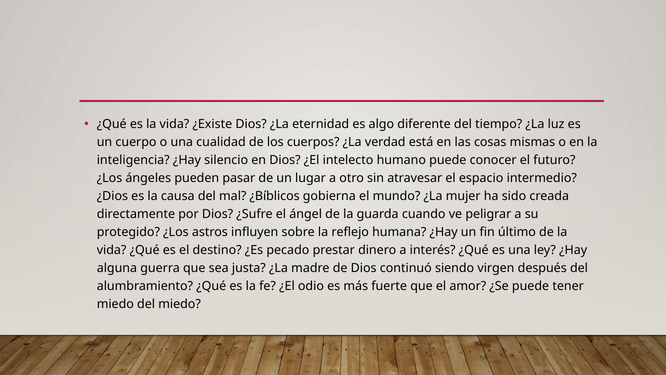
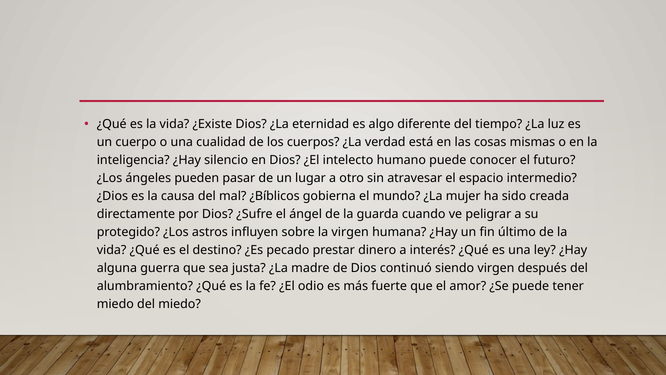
la reflejo: reflejo -> virgen (350, 232)
